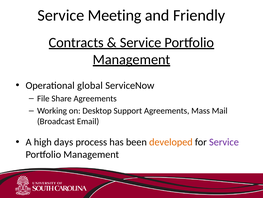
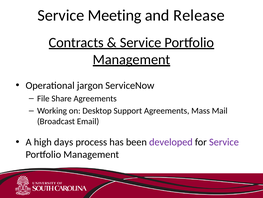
Friendly: Friendly -> Release (199, 15)
global: global -> jargon (90, 85)
developed colour: orange -> purple (171, 142)
